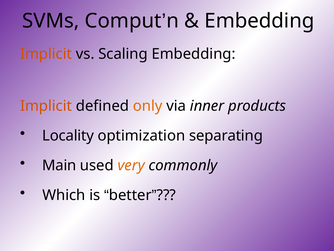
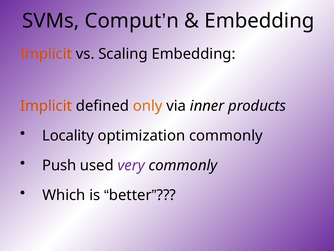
optimization separating: separating -> commonly (226, 136)
Main: Main -> Push (59, 165)
very colour: orange -> purple (131, 165)
